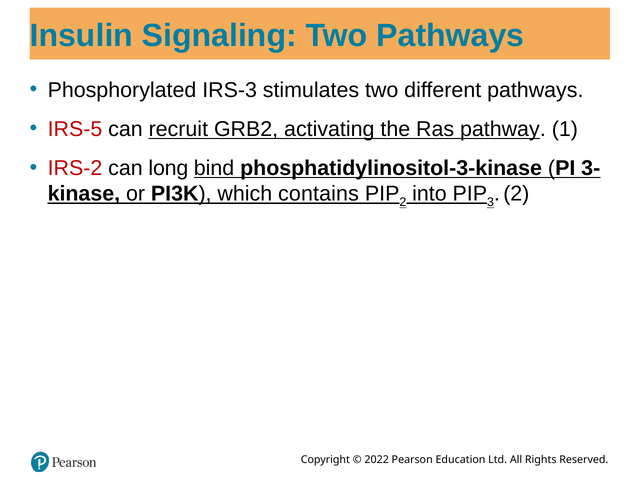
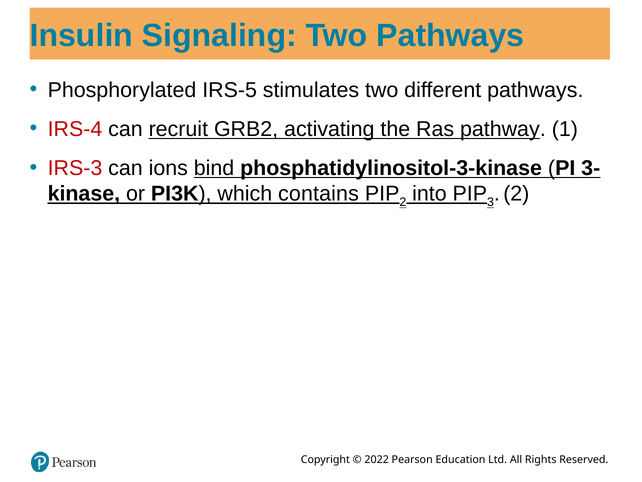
IRS-3: IRS-3 -> IRS-5 (230, 90)
IRS-5: IRS-5 -> IRS-4 (75, 129)
IRS-2: IRS-2 -> IRS-3 (75, 168)
long: long -> ions (168, 168)
